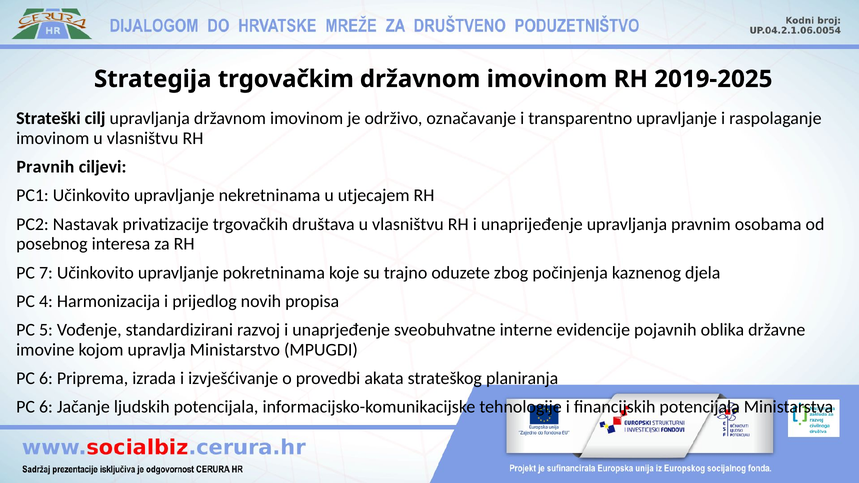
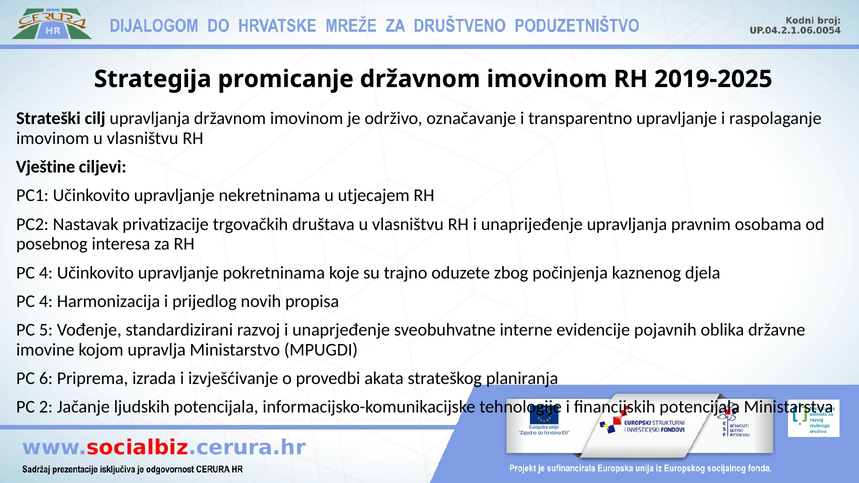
trgovačkim: trgovačkim -> promicanje (286, 79)
Pravnih: Pravnih -> Vještine (46, 167)
7: 7 -> 4 (46, 273)
6: 6 -> 2 (46, 407)
